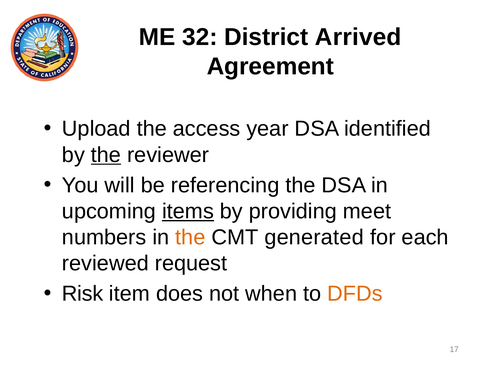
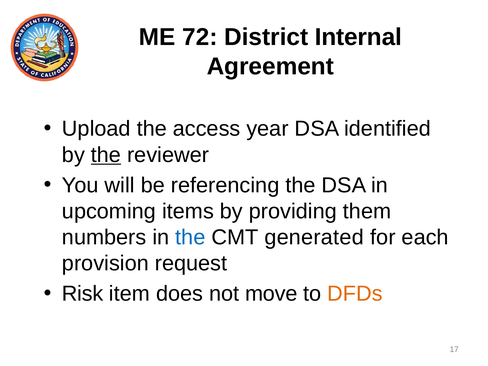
32: 32 -> 72 (200, 37)
Arrived: Arrived -> Internal (358, 37)
items underline: present -> none (188, 211)
meet: meet -> them (367, 211)
the colour: orange -> blue (190, 237)
reviewed: reviewed -> provision (105, 263)
when: when -> move (271, 294)
